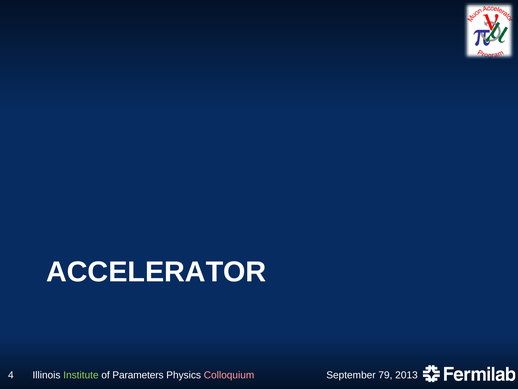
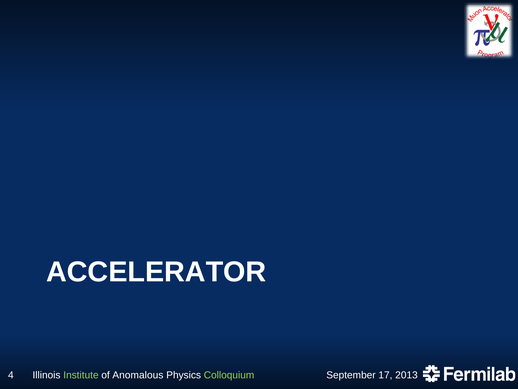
Parameters: Parameters -> Anomalous (138, 375)
Colloquium colour: pink -> light green (229, 375)
79: 79 -> 17 (385, 375)
